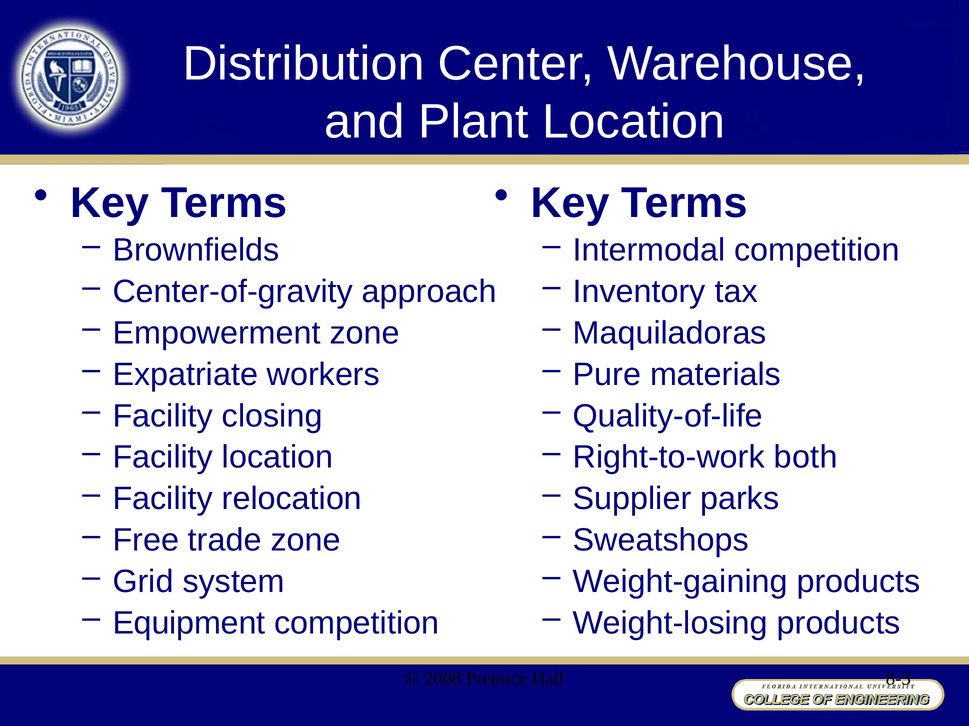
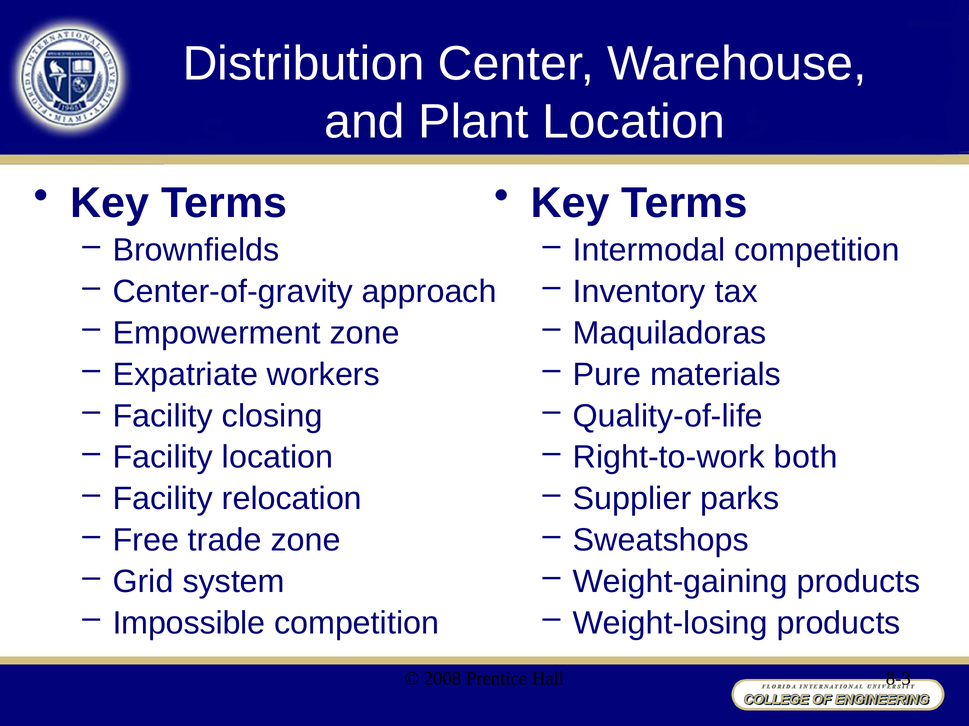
Equipment: Equipment -> Impossible (189, 624)
